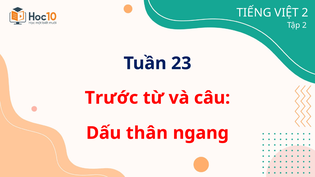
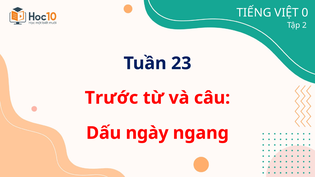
VIỆT 2: 2 -> 0 (305, 13)
thân: thân -> ngày (147, 133)
